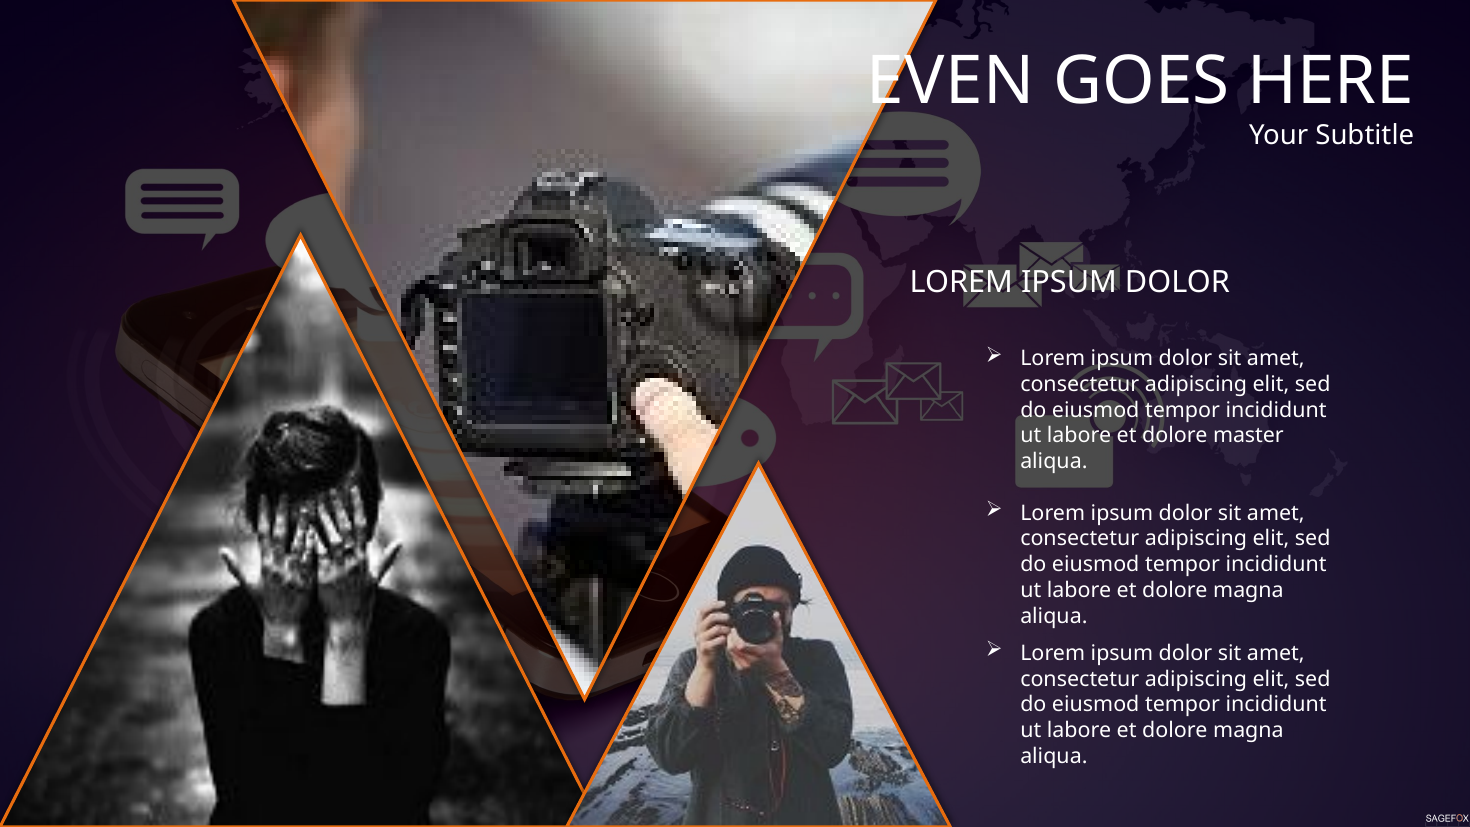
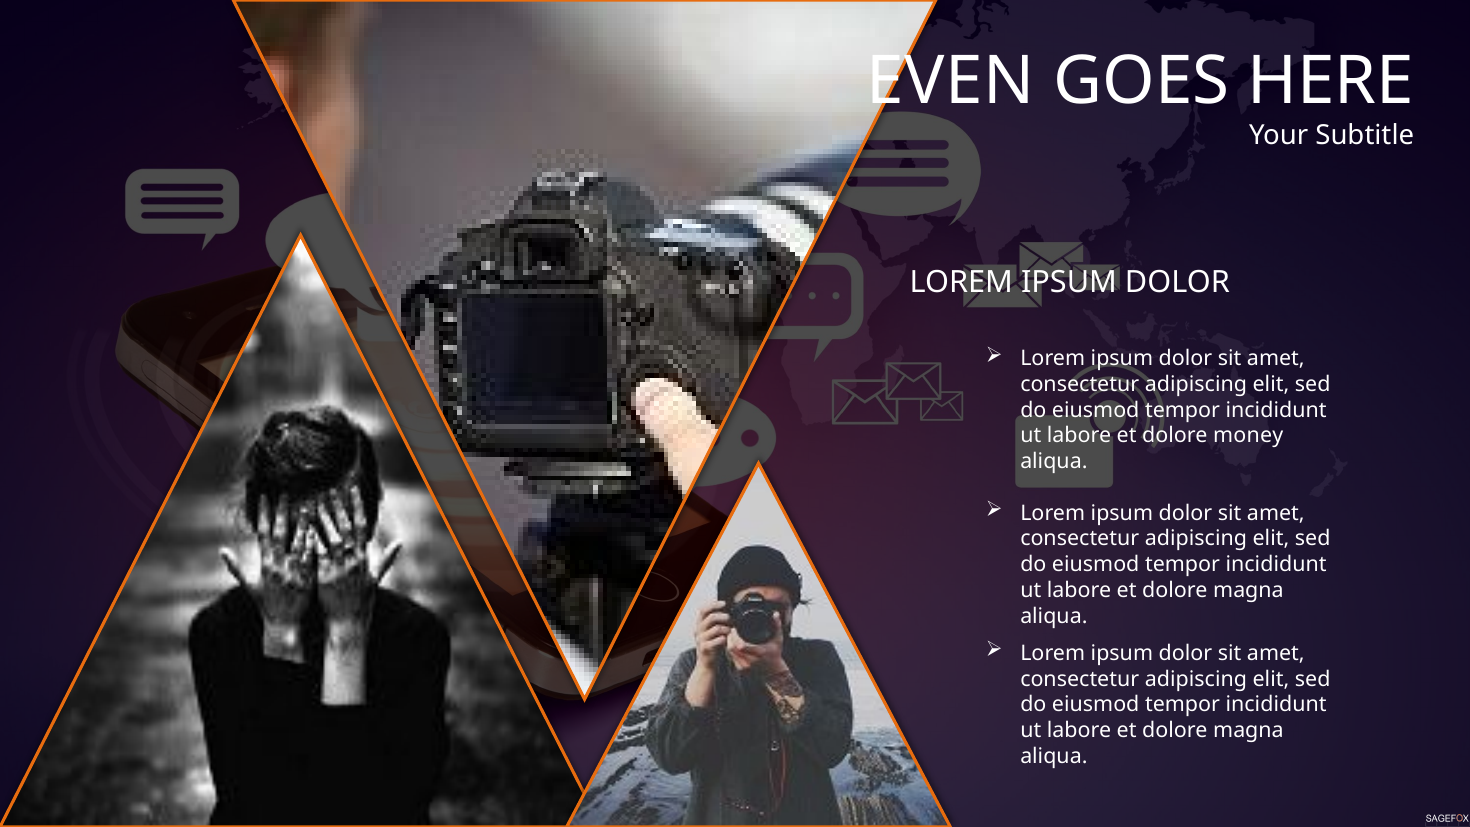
master: master -> money (1248, 436)
